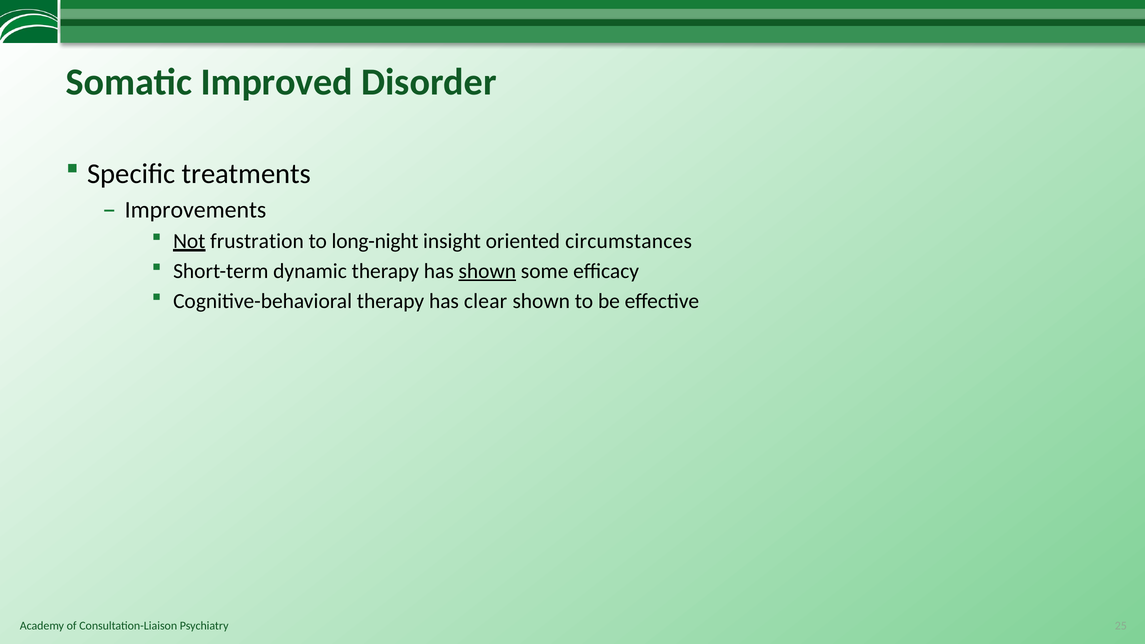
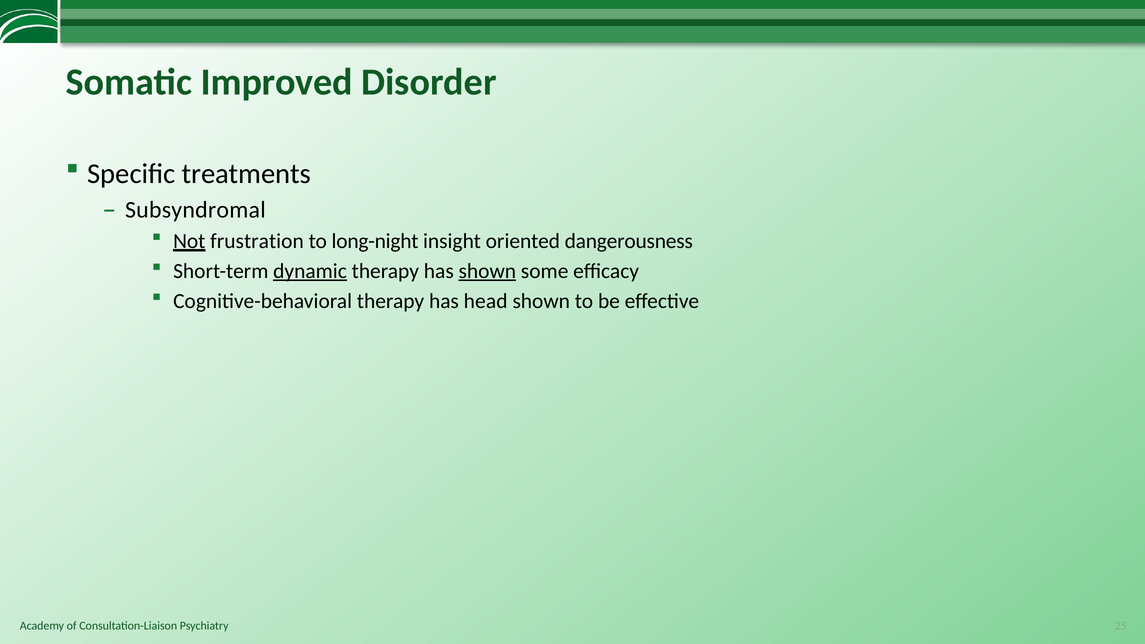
Improvements: Improvements -> Subsyndromal (195, 210)
circumstances: circumstances -> dangerousness (629, 241)
dynamic underline: none -> present (310, 271)
clear: clear -> head (486, 301)
